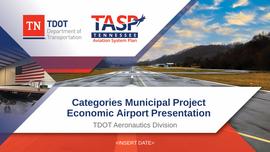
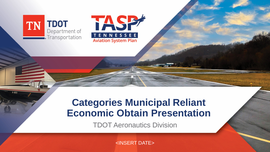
Project: Project -> Reliant (189, 102)
Airport: Airport -> Obtain (132, 113)
